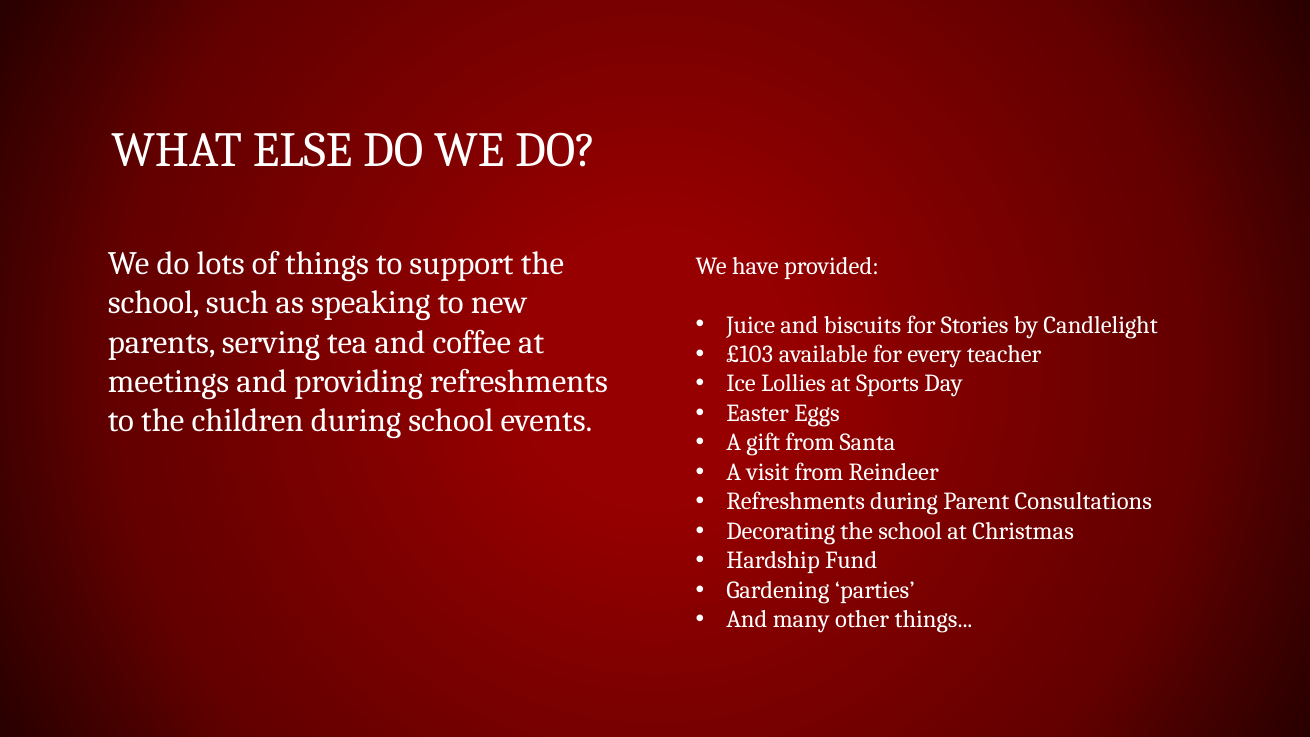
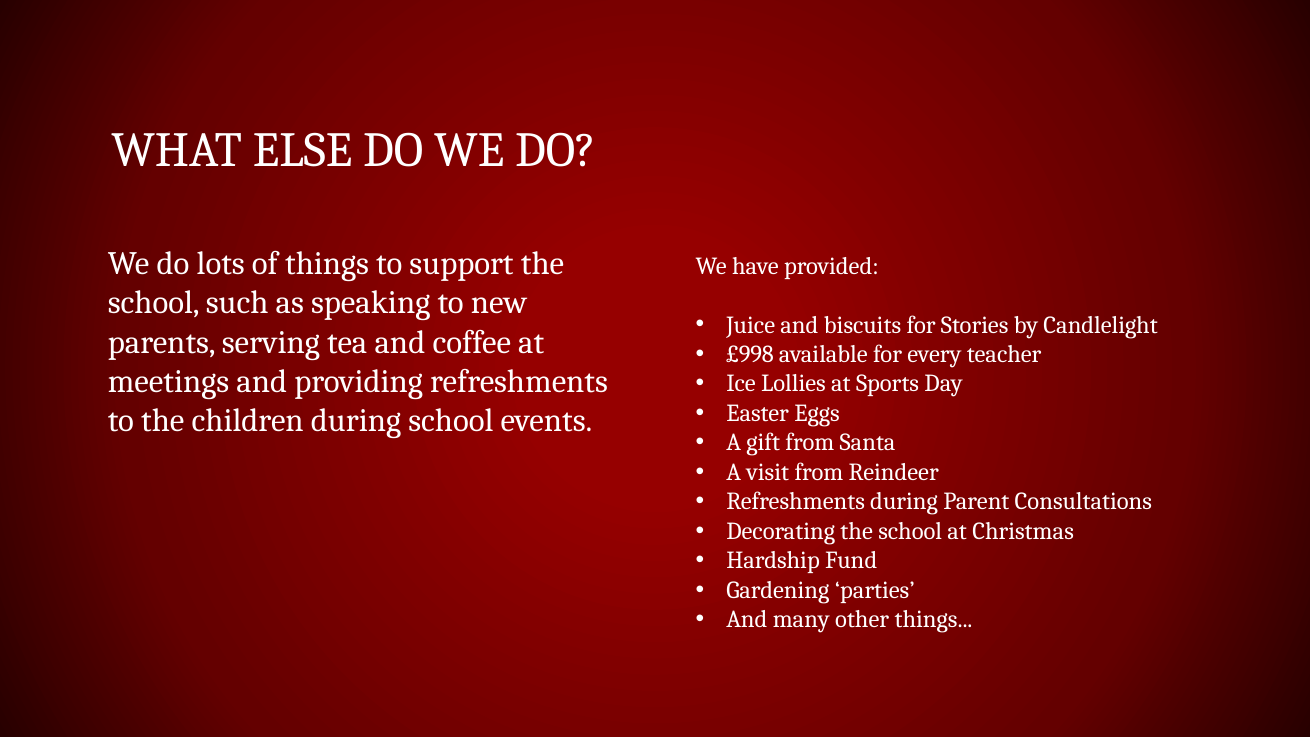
£103: £103 -> £998 (750, 354)
